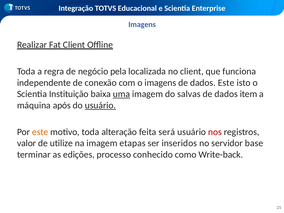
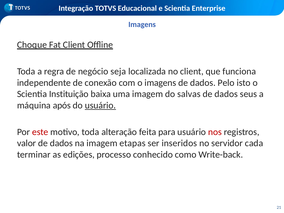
Realizar: Realizar -> Choque (32, 45)
pela: pela -> seja (118, 71)
dados Este: Este -> Pelo (226, 83)
uma underline: present -> none (121, 94)
item: item -> seus (248, 94)
este colour: orange -> red (40, 132)
será: será -> para (167, 132)
utilize: utilize -> dados (61, 143)
base: base -> cada (254, 143)
